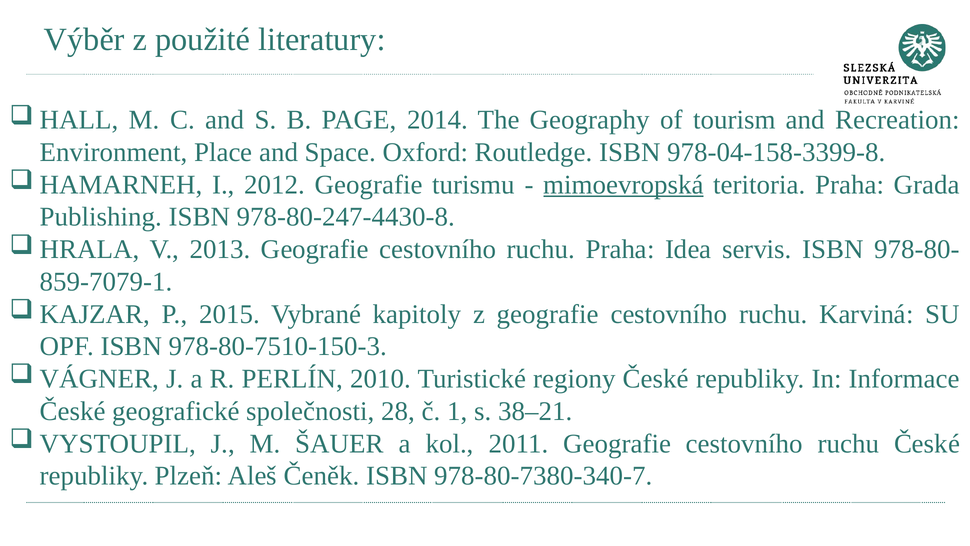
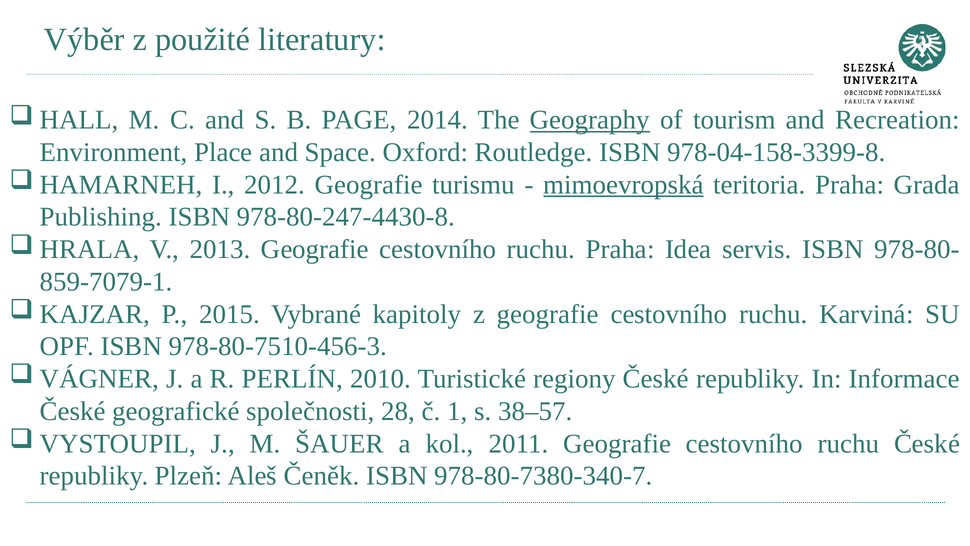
Geography underline: none -> present (590, 120)
978-80-7510-150-3: 978-80-7510-150-3 -> 978-80-7510-456-3 (278, 346)
38–21: 38–21 -> 38–57 (535, 411)
